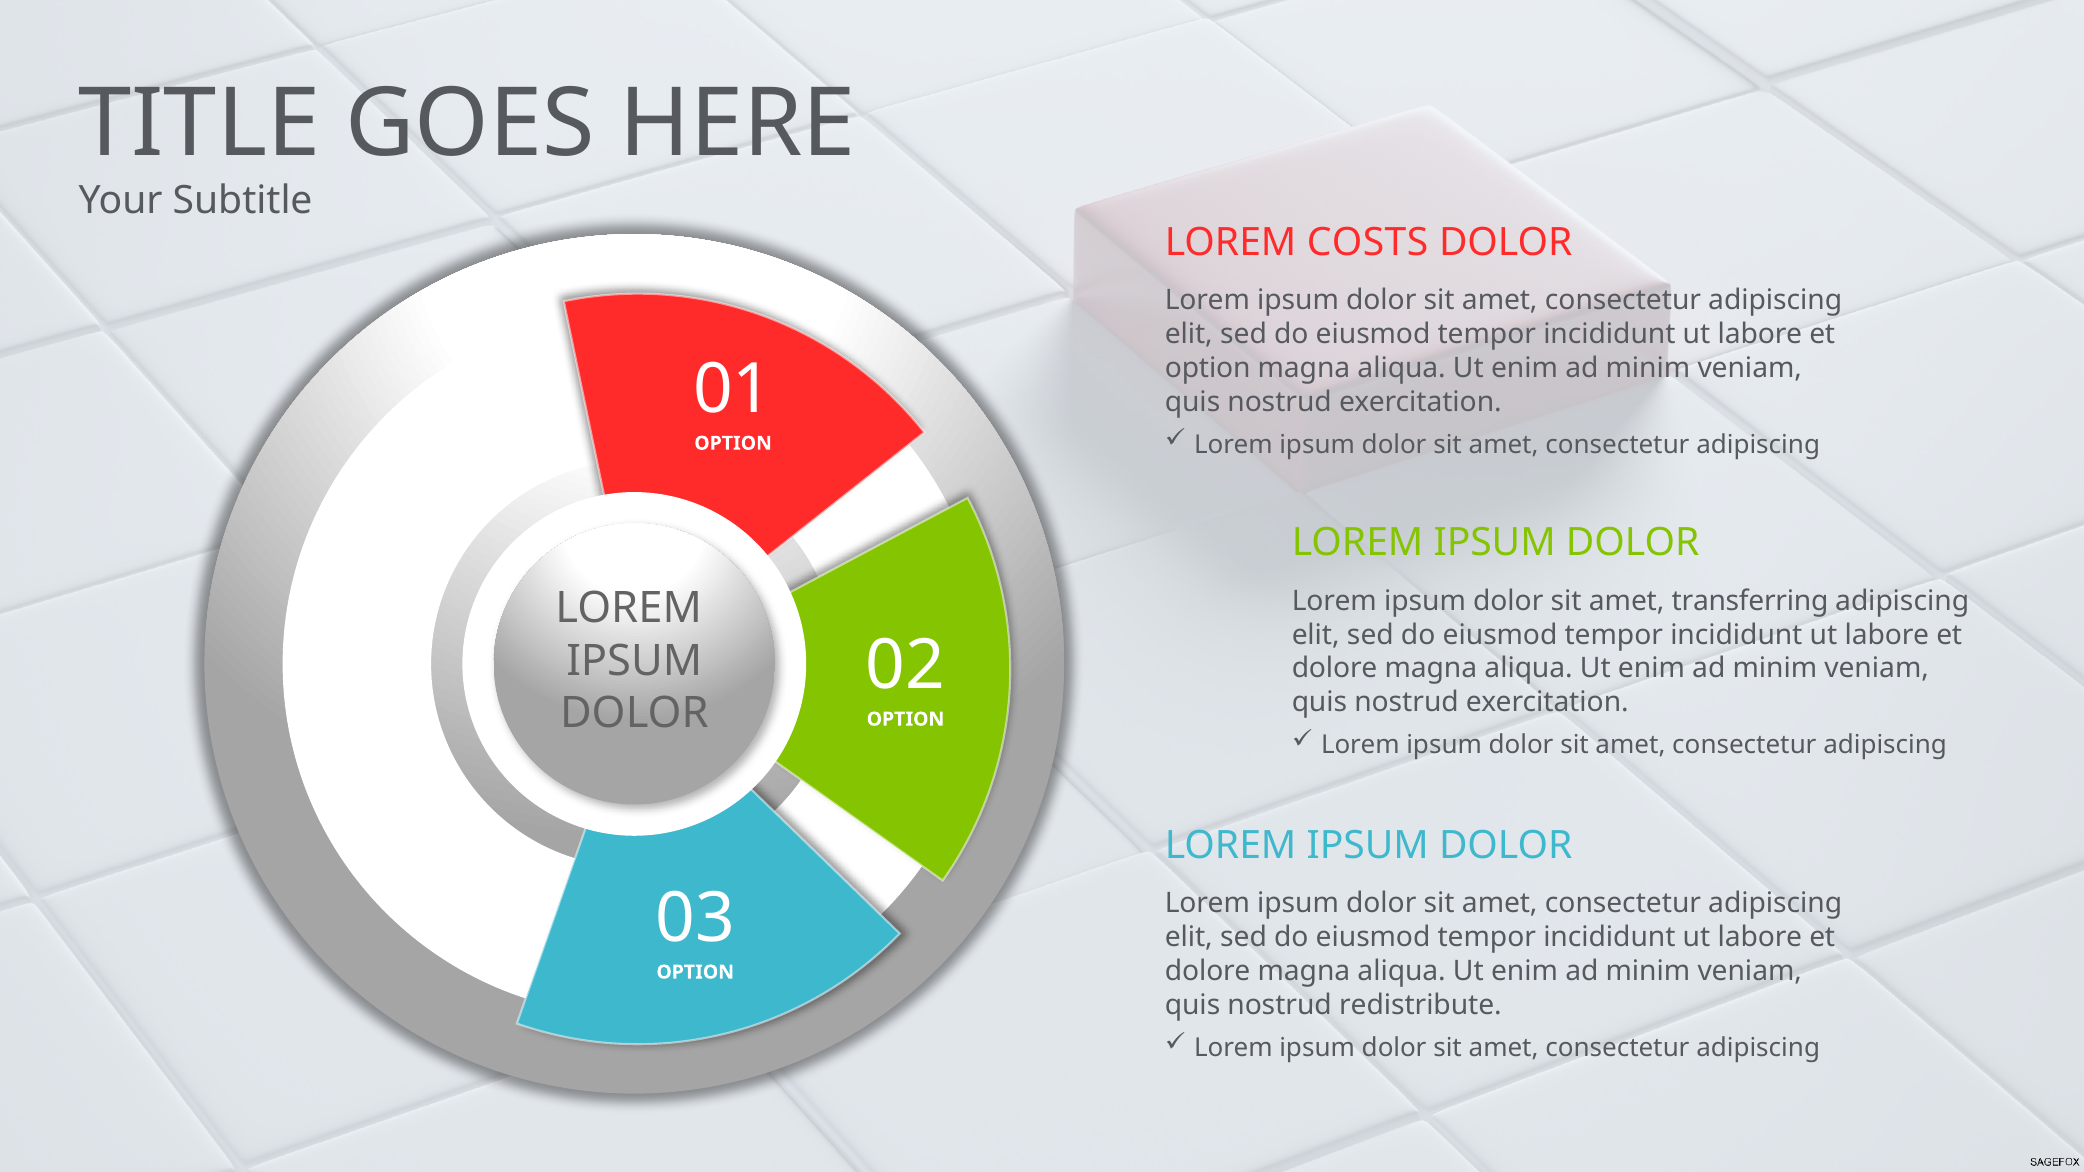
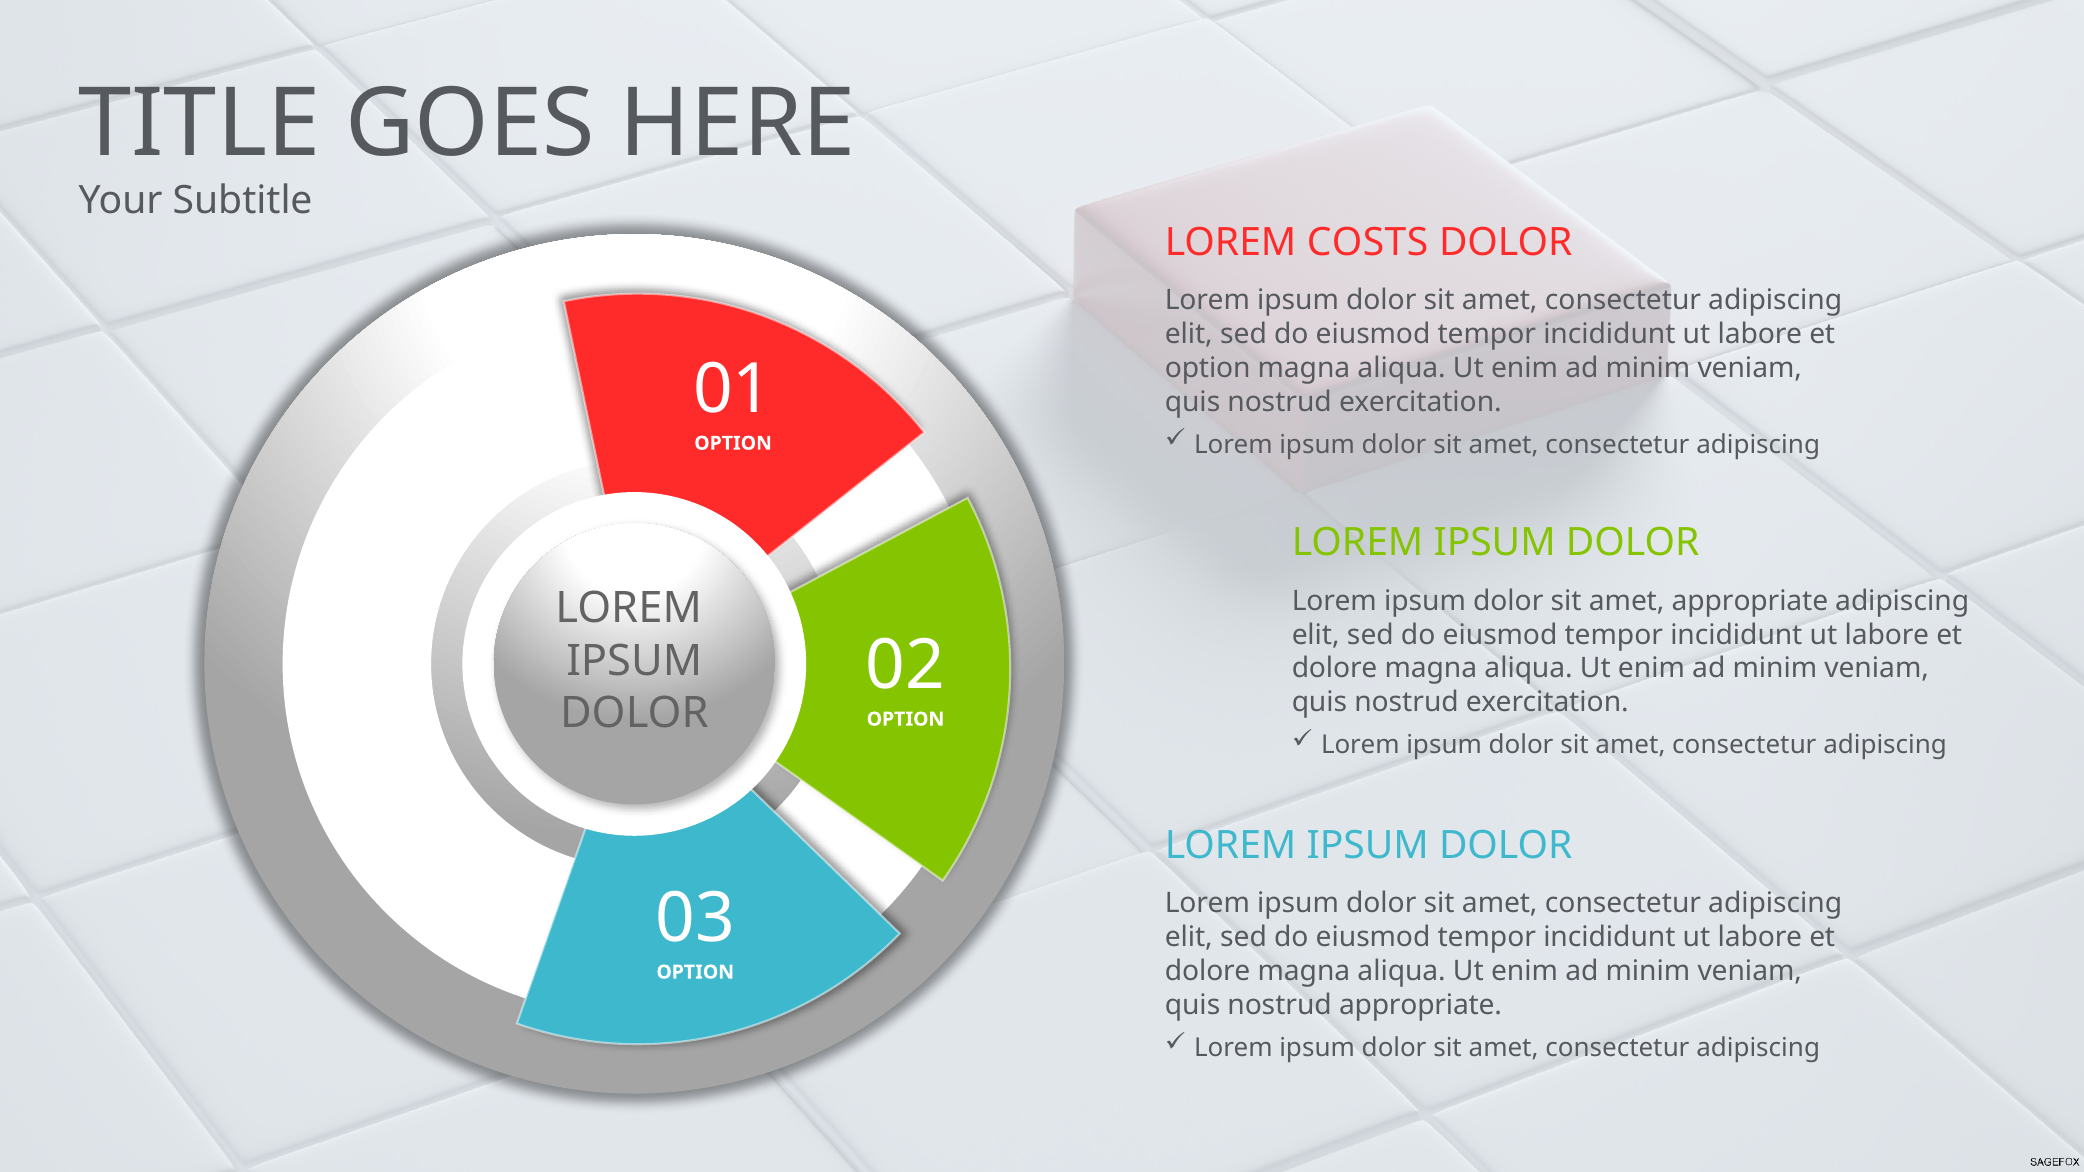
amet transferring: transferring -> appropriate (1750, 601)
nostrud redistribute: redistribute -> appropriate (1420, 1005)
